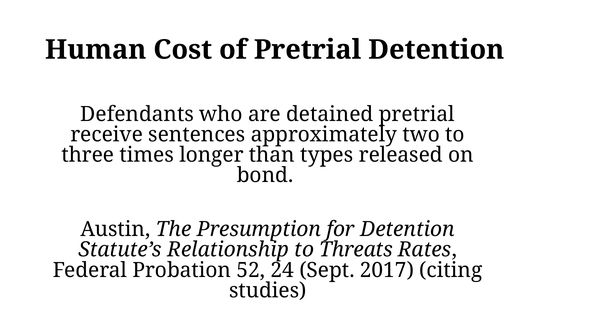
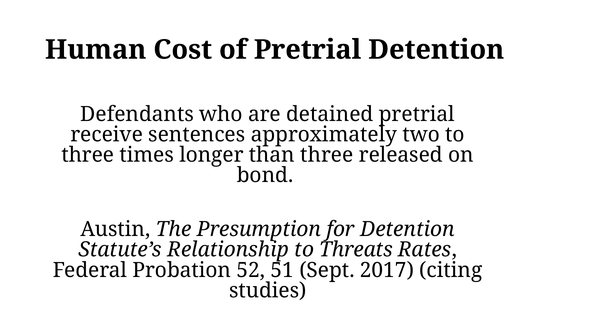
than types: types -> three (327, 155)
24: 24 -> 51 (282, 270)
